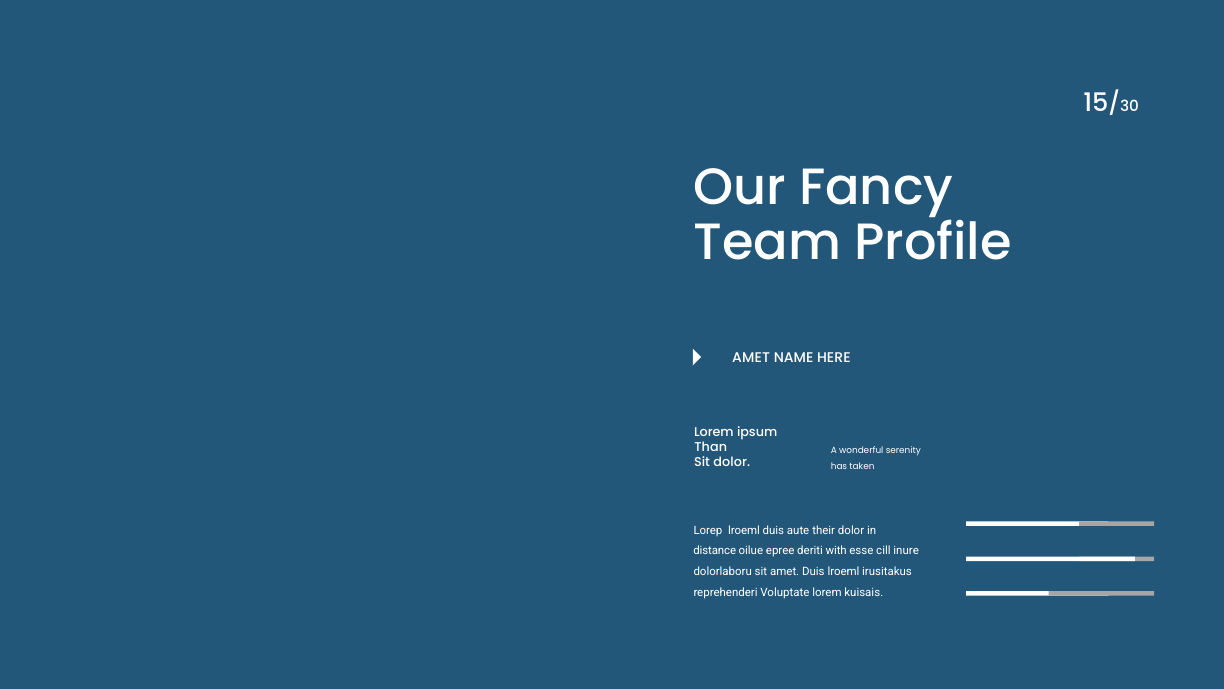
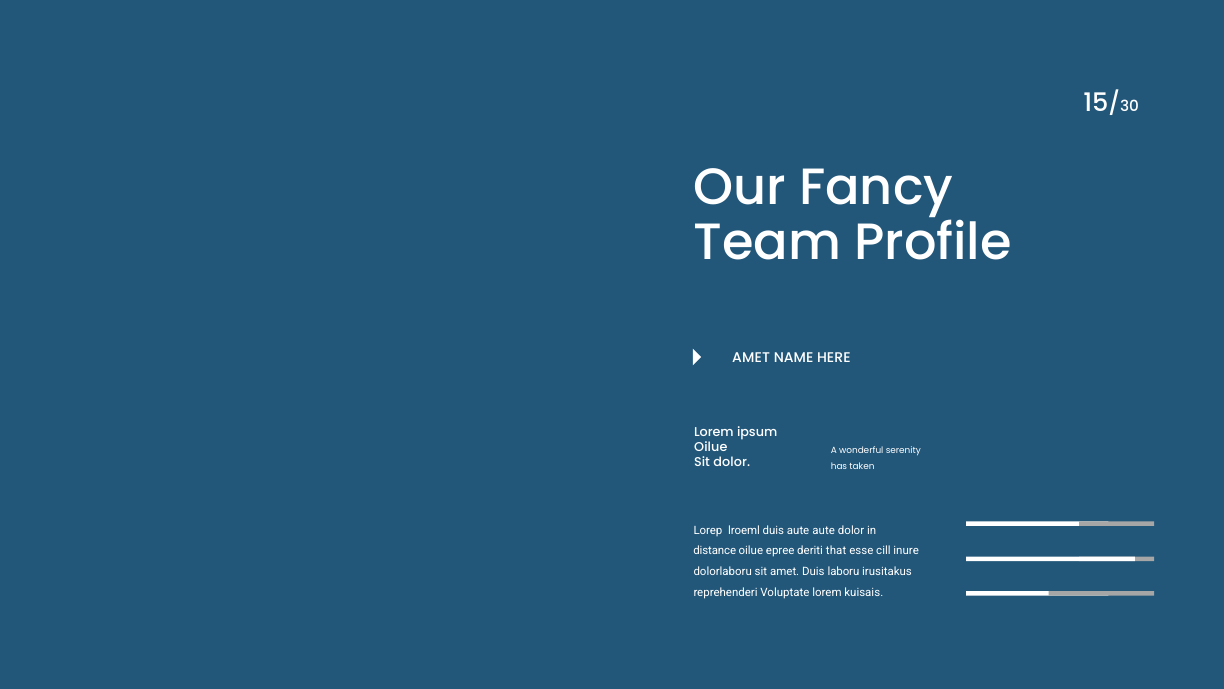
Than: Than -> Oilue (711, 447)
aute their: their -> aute (824, 530)
with: with -> that (836, 551)
Duis lroeml: lroeml -> laboru (843, 571)
